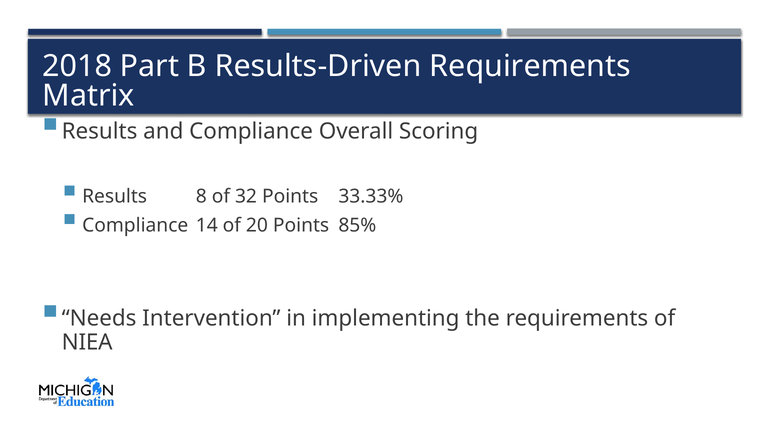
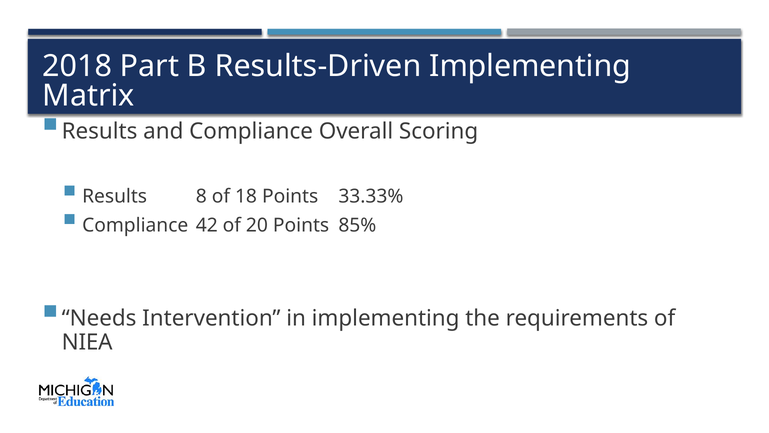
Results-Driven Requirements: Requirements -> Implementing (530, 66)
32: 32 -> 18 (246, 196)
14: 14 -> 42 (207, 225)
